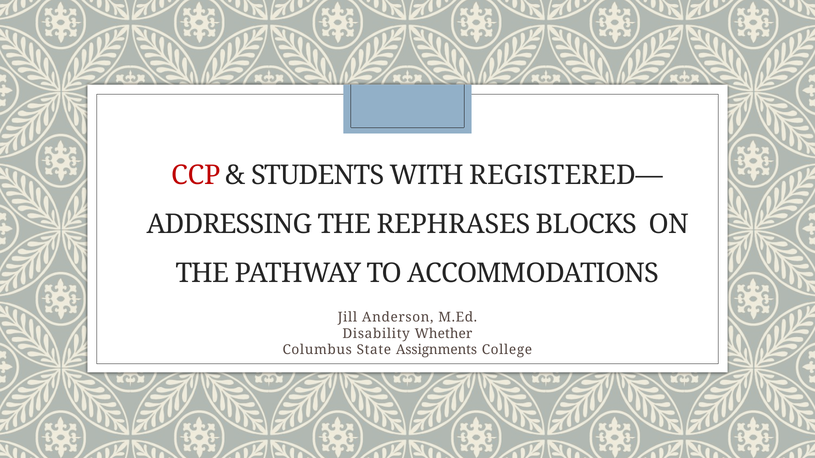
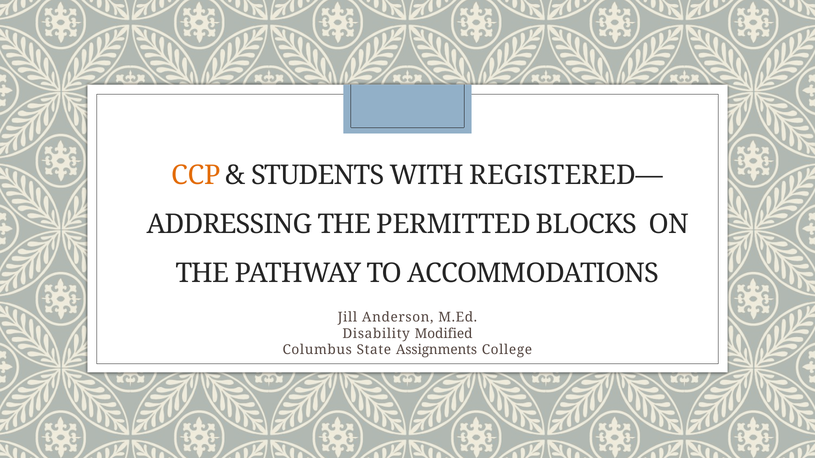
CCP colour: red -> orange (196, 176)
REPHRASES: REPHRASES -> PERMITTED (454, 225)
Whether: Whether -> Modified (444, 334)
